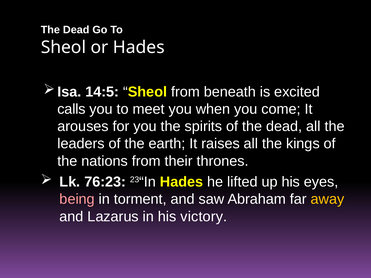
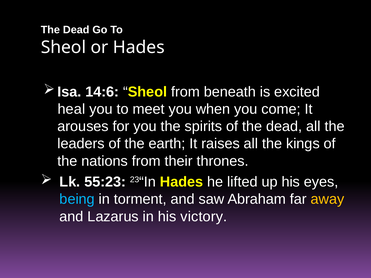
14:5: 14:5 -> 14:6 (102, 92)
calls: calls -> heal (71, 109)
76:23: 76:23 -> 55:23 (105, 182)
being colour: pink -> light blue (77, 199)
